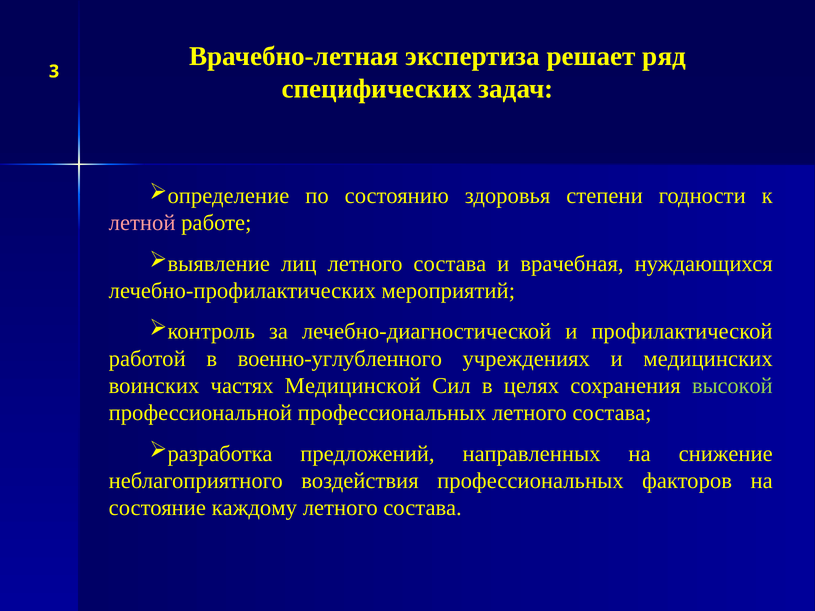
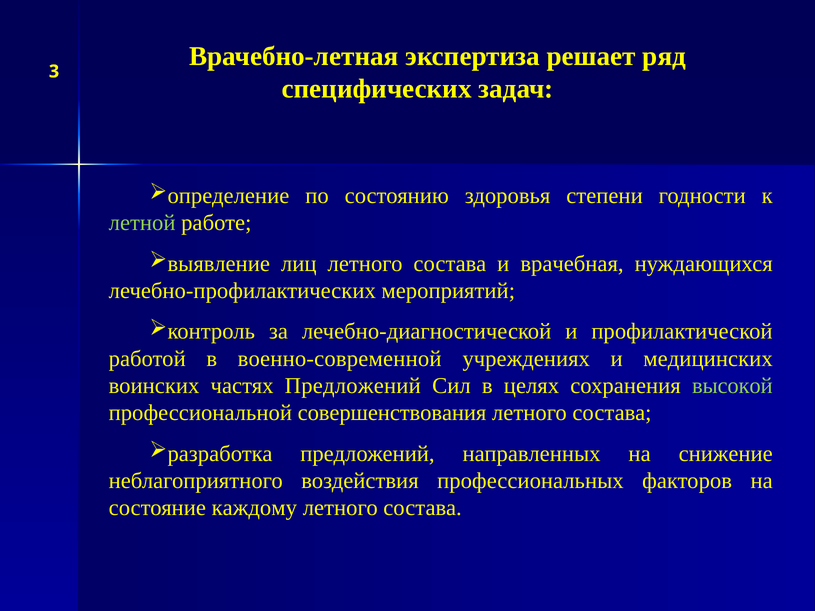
летной colour: pink -> light green (142, 223)
военно-углубленного: военно-углубленного -> военно-современной (340, 359)
частях Медицинской: Медицинской -> Предложений (353, 386)
профессиональной профессиональных: профессиональных -> совершенствования (392, 413)
